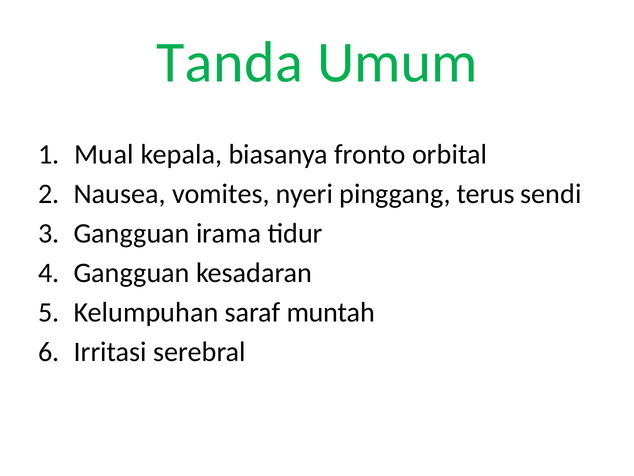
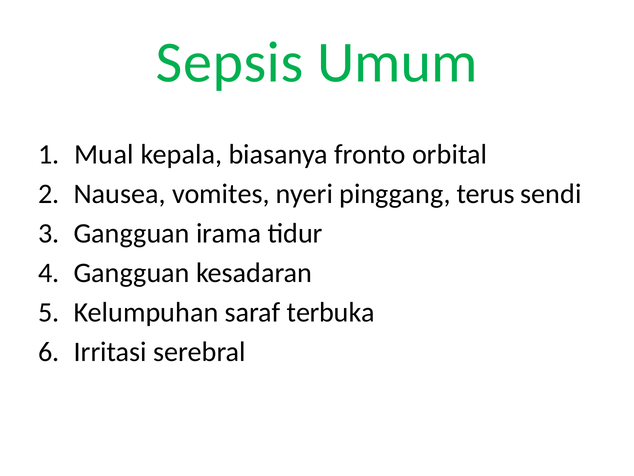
Tanda: Tanda -> Sepsis (230, 63)
muntah: muntah -> terbuka (331, 312)
